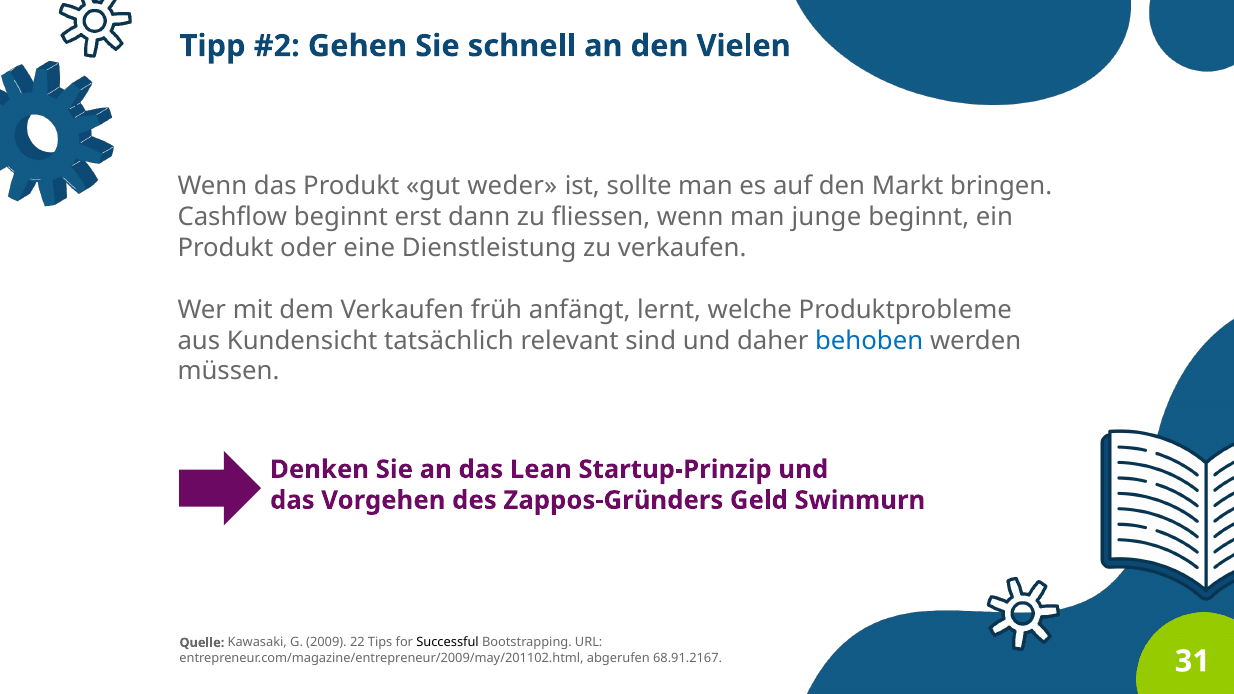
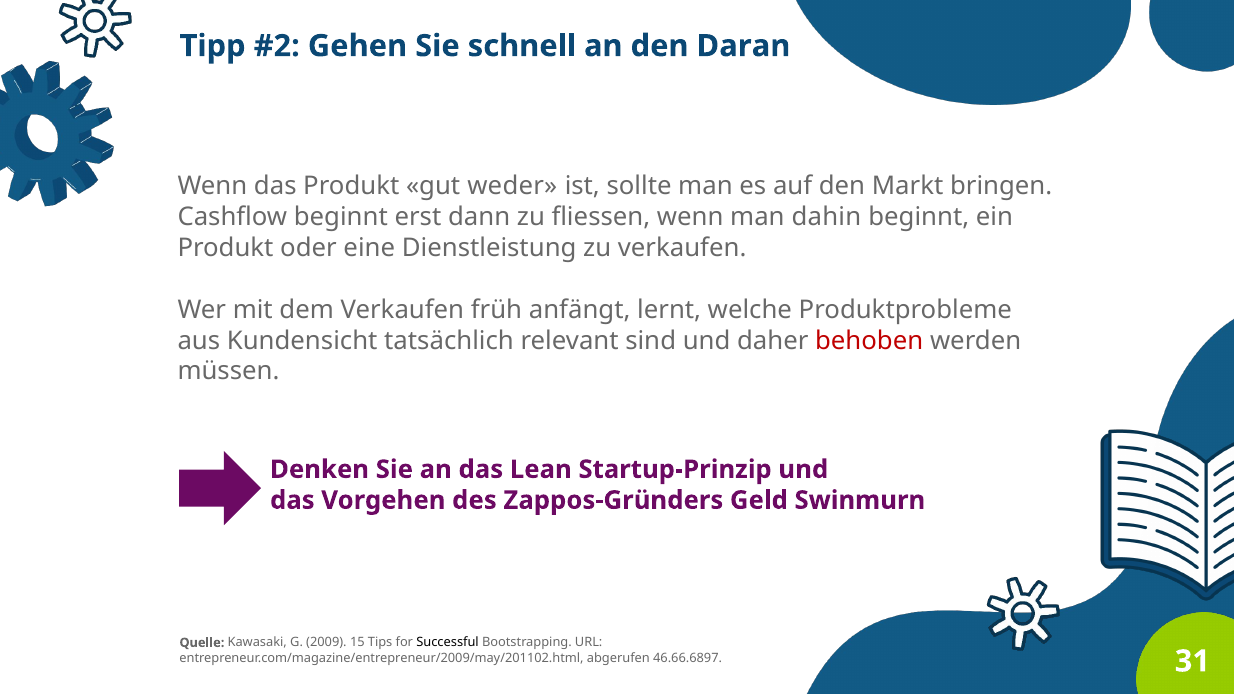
Vielen: Vielen -> Daran (743, 46)
junge: junge -> dahin (826, 217)
behoben colour: blue -> red (869, 341)
22: 22 -> 15 (357, 643)
68.91.2167: 68.91.2167 -> 46.66.6897 (688, 658)
